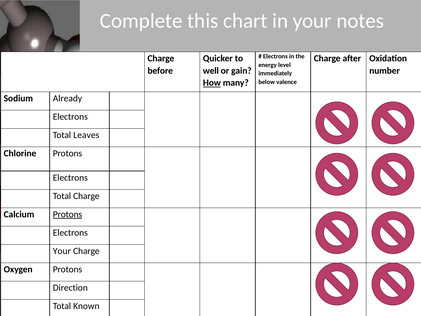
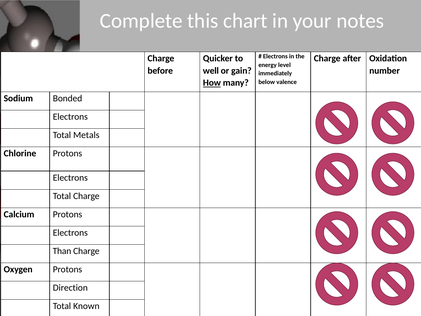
Already: Already -> Bonded (68, 98)
Leaves: Leaves -> Metals (86, 135)
Protons underline: present -> none (68, 214)
Your: Your -> Than (62, 251)
